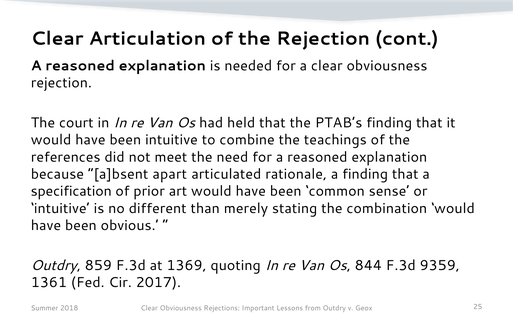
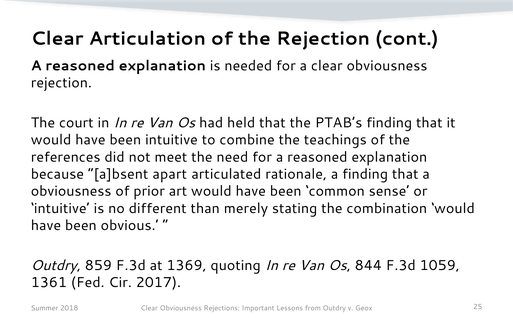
specification: specification -> obviousness (71, 191)
9359: 9359 -> 1059 (440, 265)
